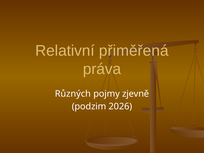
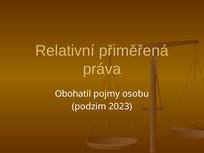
Různých: Různých -> Obohatil (73, 94)
zjevně: zjevně -> osobu (136, 94)
2026: 2026 -> 2023 (120, 106)
